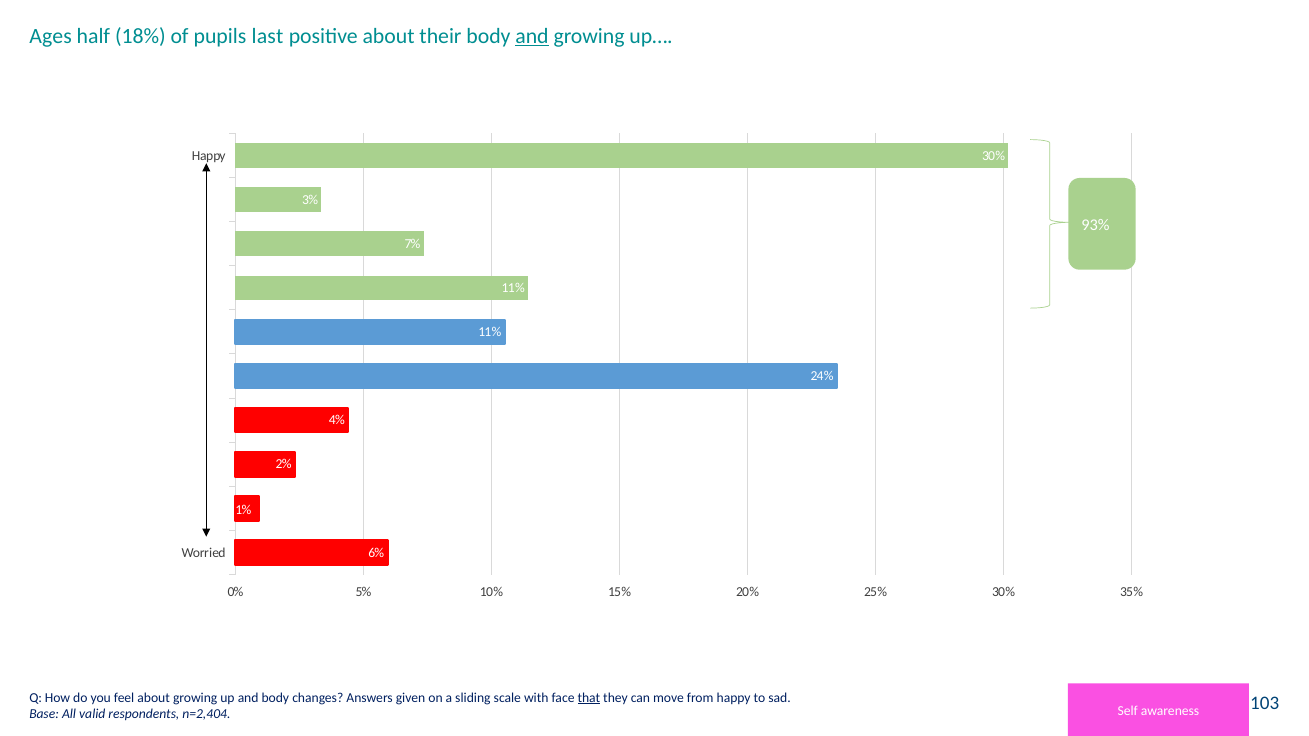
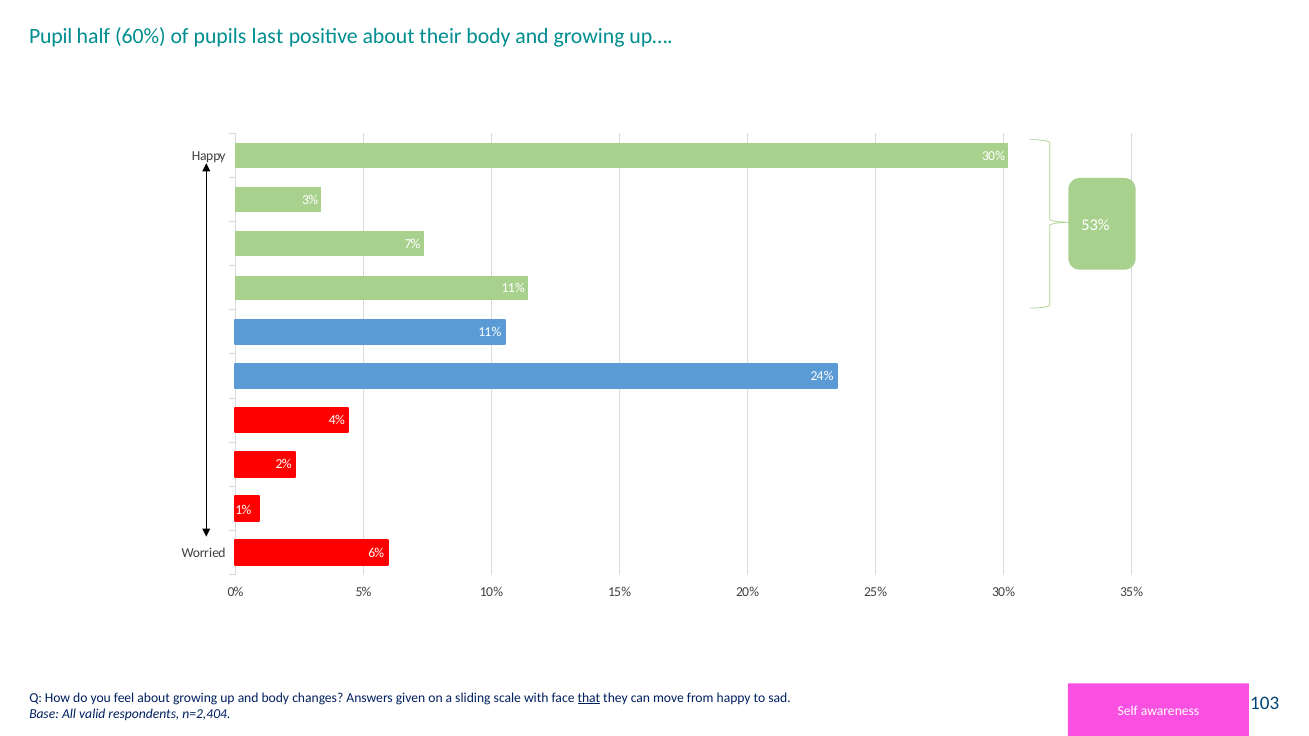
Ages: Ages -> Pupil (51, 36)
18%: 18% -> 60% (140, 36)
and underline: present -> none (532, 36)
93%: 93% -> 53% (1095, 225)
